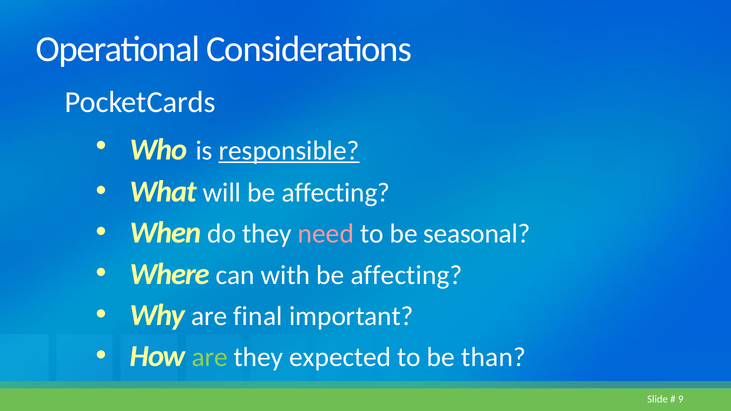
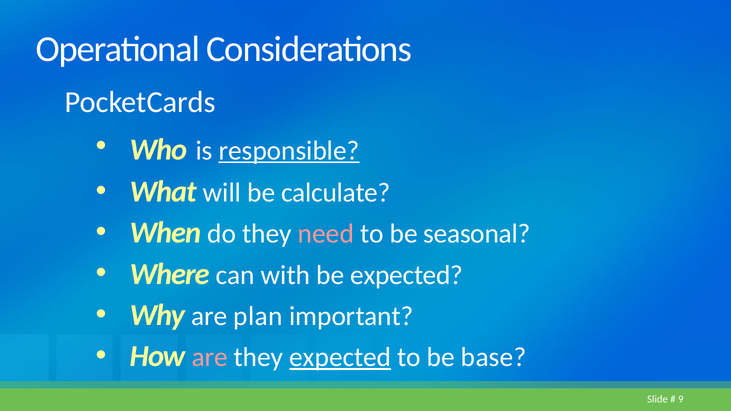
will be affecting: affecting -> calculate (336, 193)
affecting: affecting -> expected (407, 275)
final: final -> plan (258, 316)
are colour: light green -> pink (210, 357)
expected underline: none -> present (340, 357)
than: than -> base (494, 357)
